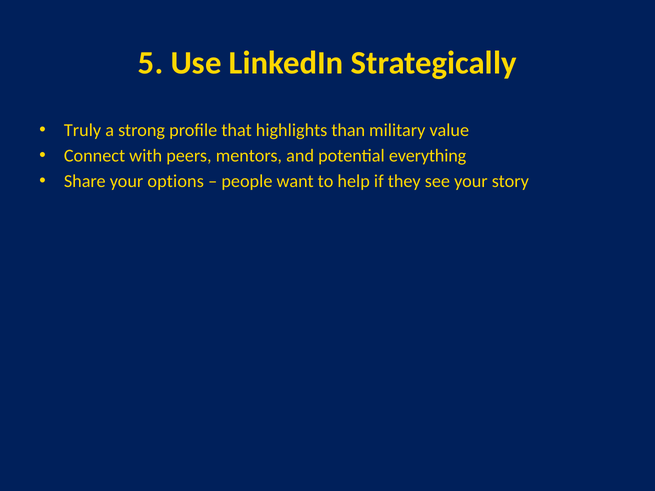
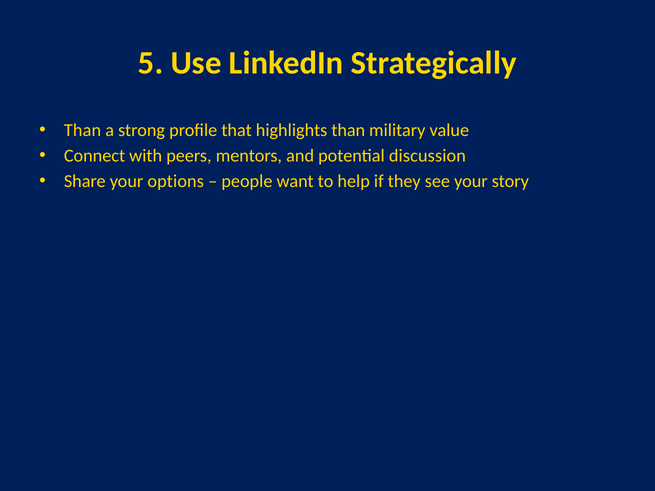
Truly: Truly -> Than (82, 130)
everything: everything -> discussion (427, 156)
